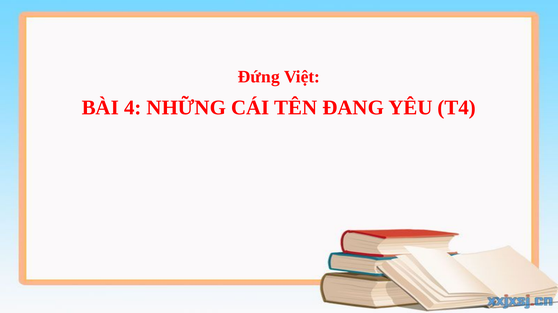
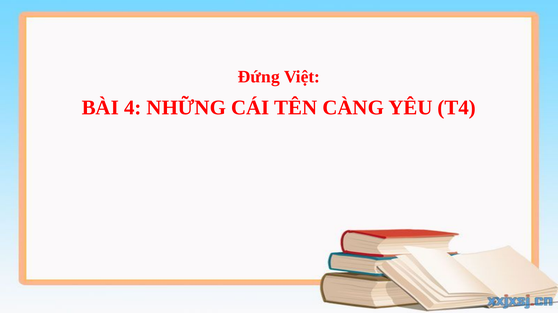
ĐANG: ĐANG -> CÀNG (353, 108)
